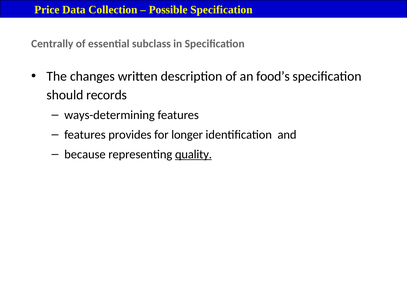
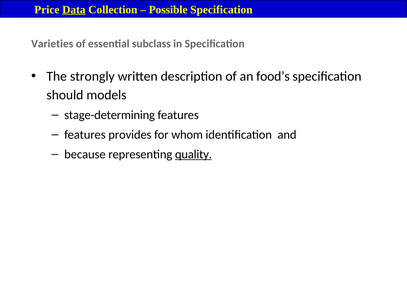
Data underline: none -> present (74, 10)
Centrally: Centrally -> Varieties (52, 44)
changes: changes -> strongly (92, 76)
records: records -> models (106, 95)
ways-determining: ways-determining -> stage-determining (110, 115)
longer: longer -> whom (187, 134)
